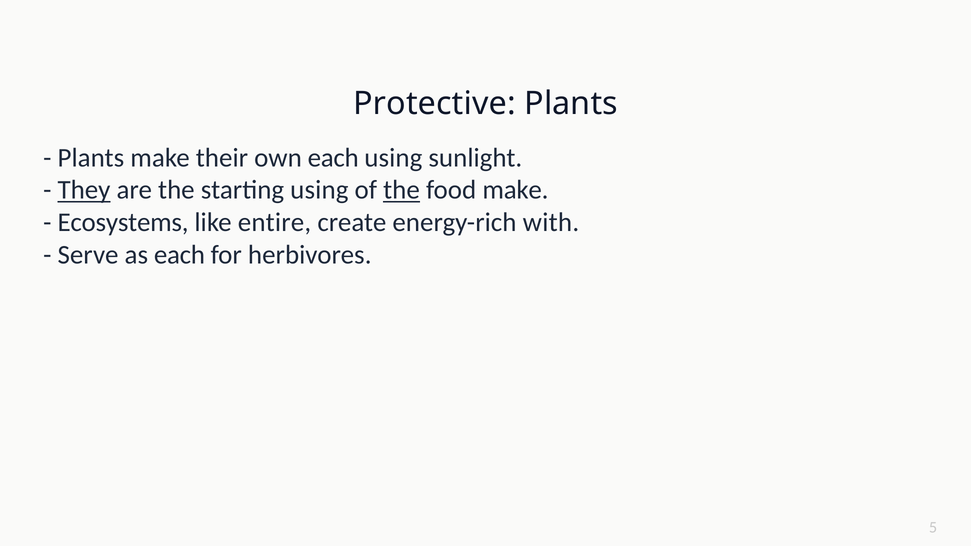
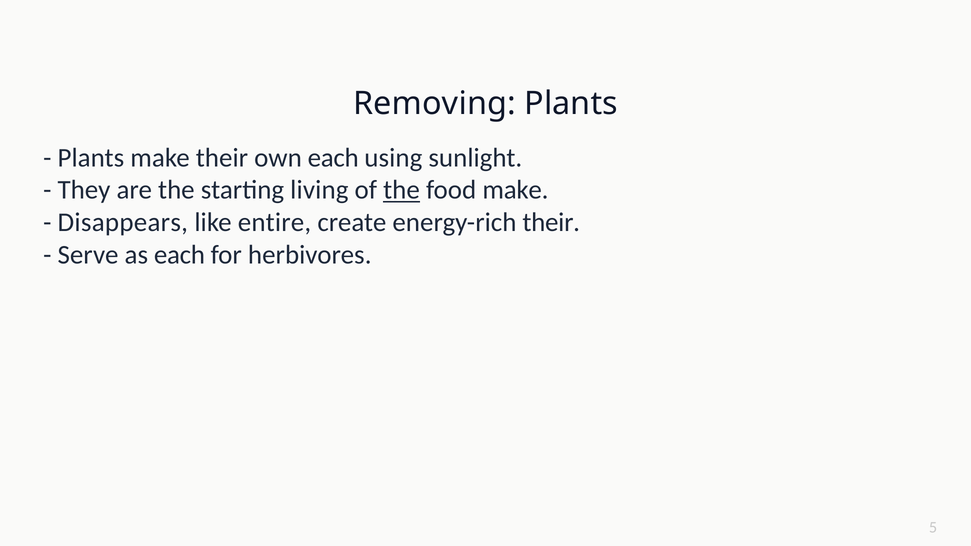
Protective: Protective -> Removing (434, 103)
They underline: present -> none (84, 190)
starting using: using -> living (319, 190)
Ecosystems: Ecosystems -> Disappears (123, 222)
energy-rich with: with -> their (551, 222)
